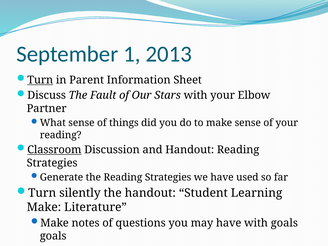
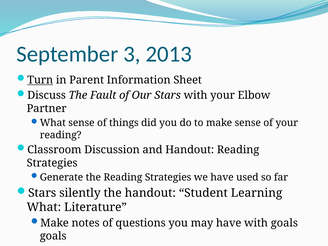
1: 1 -> 3 (132, 54)
Classroom underline: present -> none (54, 150)
Turn: Turn -> Stars (42, 193)
Make: Make -> What (44, 207)
